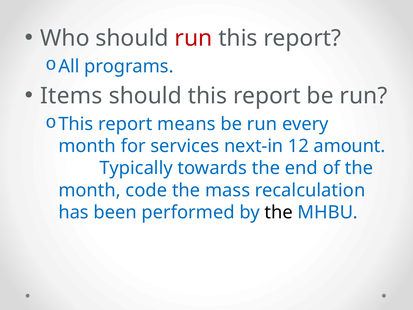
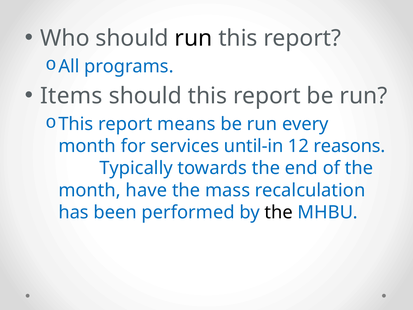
run colour: red -> black (194, 38)
next-in: next-in -> until-in (254, 146)
amount: amount -> reasons (349, 146)
code: code -> have (146, 190)
